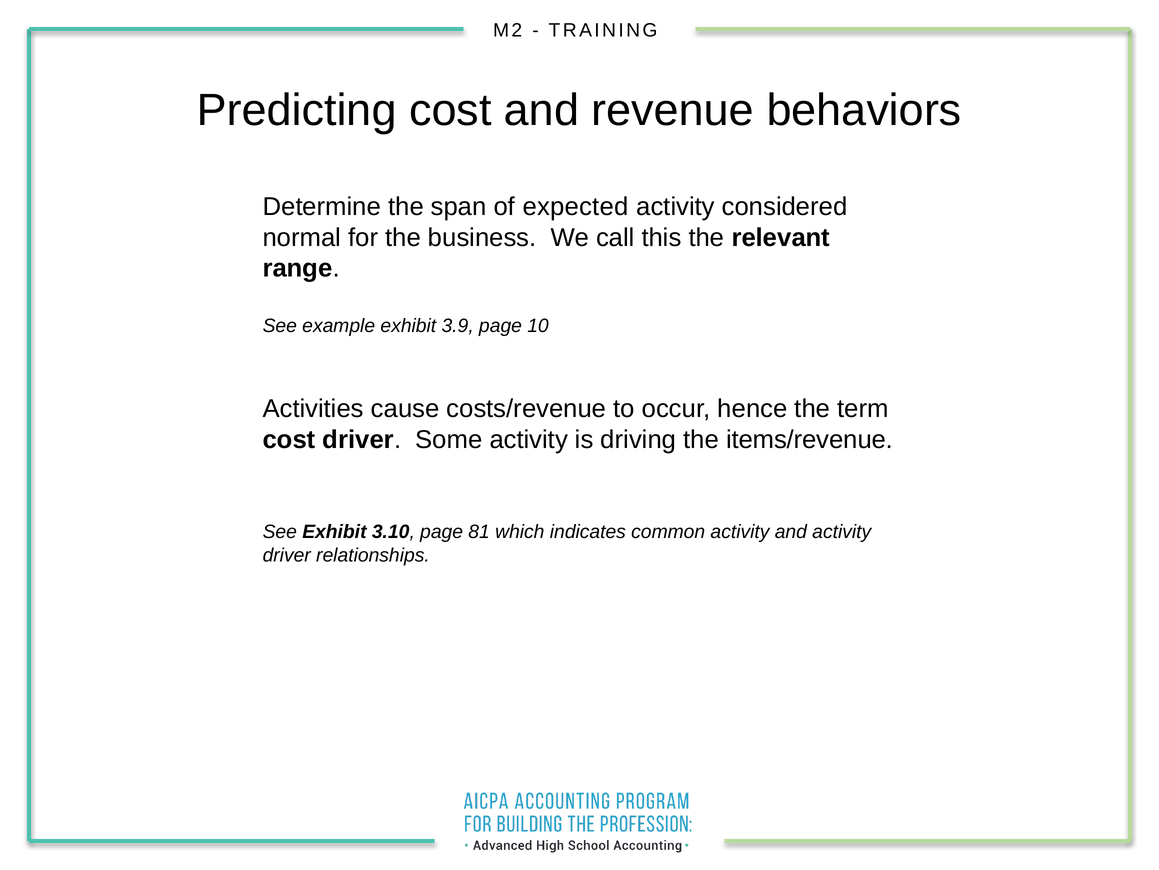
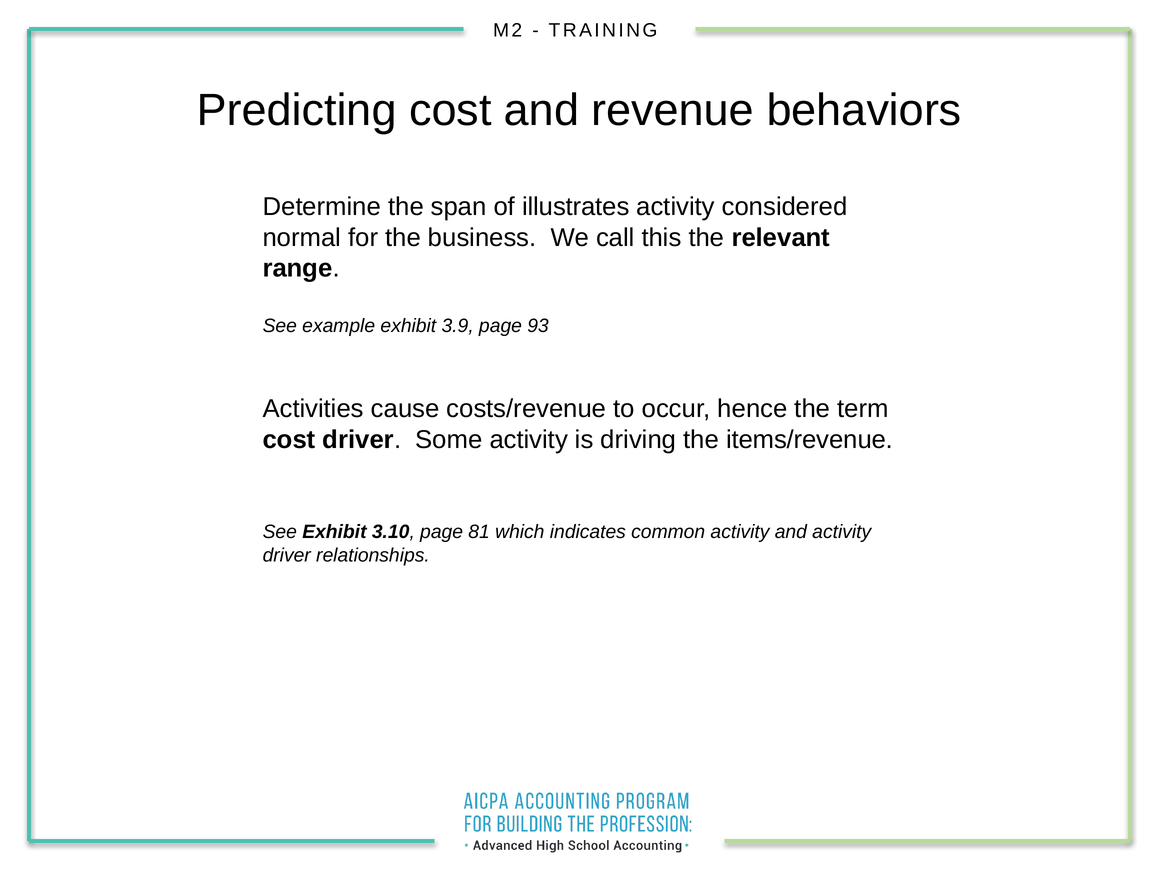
expected: expected -> illustrates (576, 207)
10: 10 -> 93 (538, 326)
